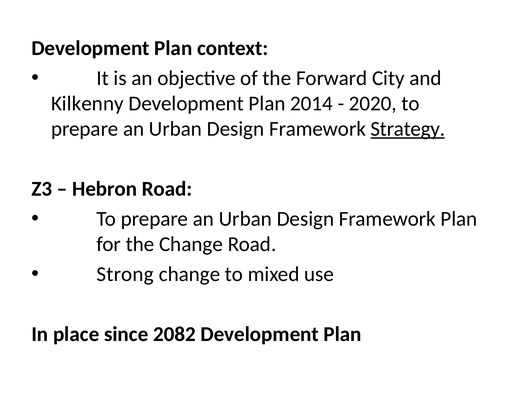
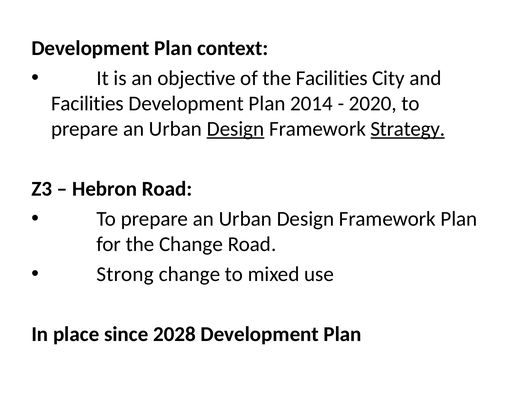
the Forward: Forward -> Facilities (332, 78)
Kilkenny: Kilkenny -> Facilities (87, 103)
Design underline: none -> present (236, 129)
2082: 2082 -> 2028 (174, 334)
